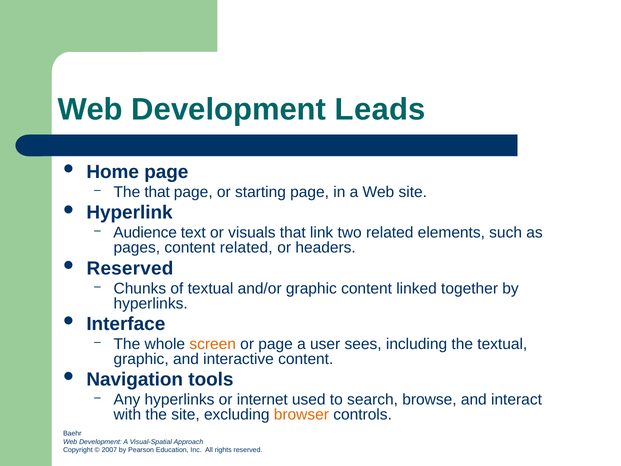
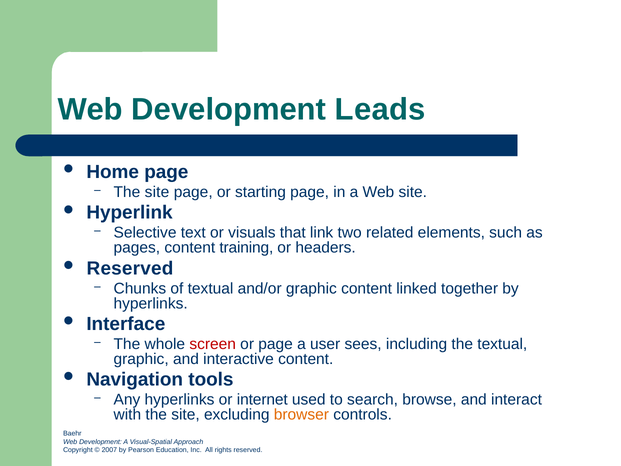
that: that -> site (157, 192)
Audience: Audience -> Selective (145, 233)
content related: related -> training (246, 248)
screen colour: orange -> red (213, 344)
